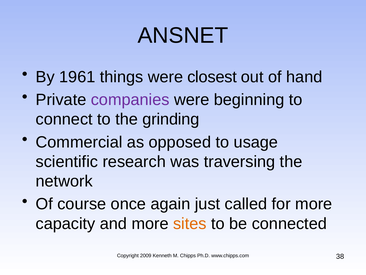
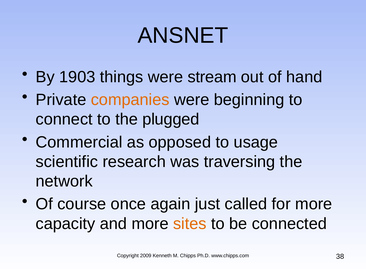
1961: 1961 -> 1903 (77, 77)
closest: closest -> stream (212, 77)
companies colour: purple -> orange (130, 100)
grinding: grinding -> plugged (171, 119)
